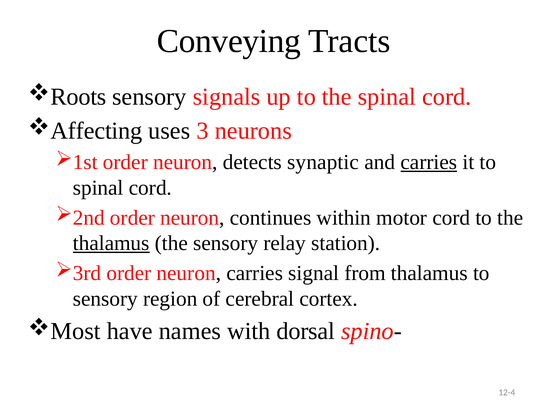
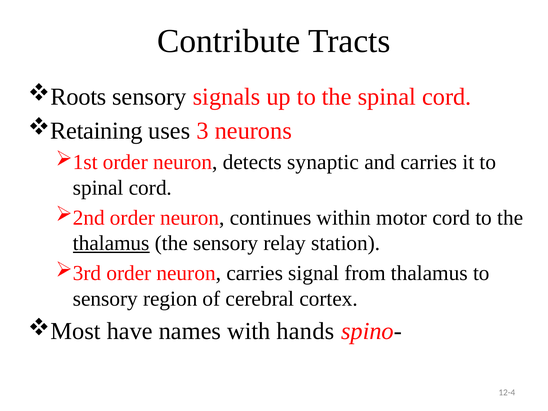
Conveying: Conveying -> Contribute (229, 41)
Affecting: Affecting -> Retaining (96, 131)
carries underline: present -> none (429, 162)
dorsal: dorsal -> hands (305, 331)
